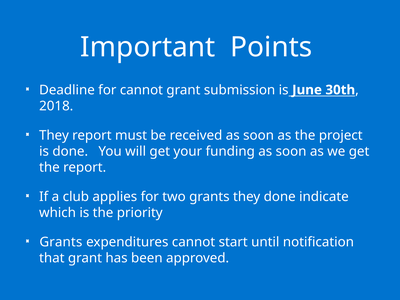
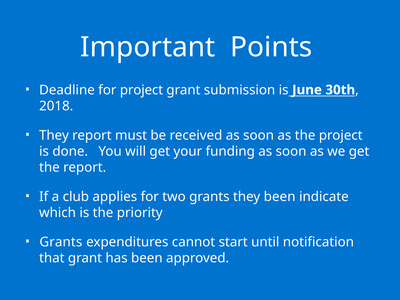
for cannot: cannot -> project (141, 90)
they done: done -> been (280, 197)
